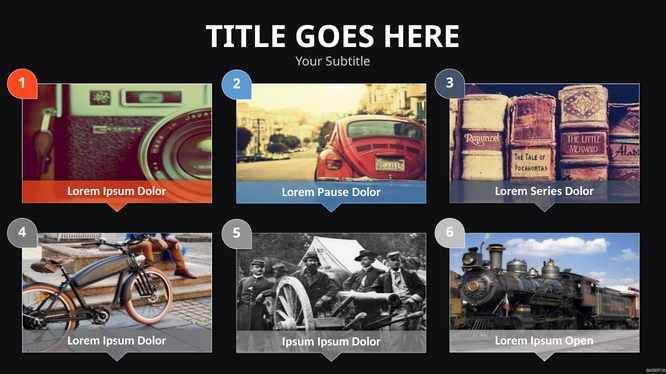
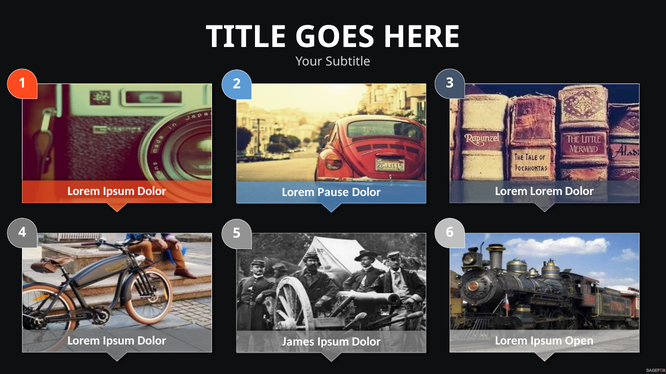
Lorem Series: Series -> Lorem (546, 192)
Ipsum: Ipsum -> James (298, 342)
